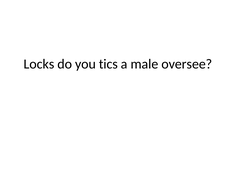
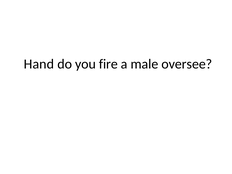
Locks: Locks -> Hand (39, 64)
tics: tics -> fire (108, 64)
